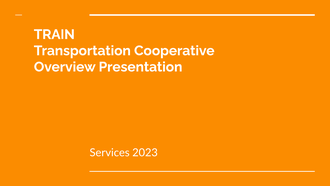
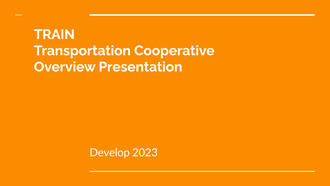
Services: Services -> Develop (110, 152)
